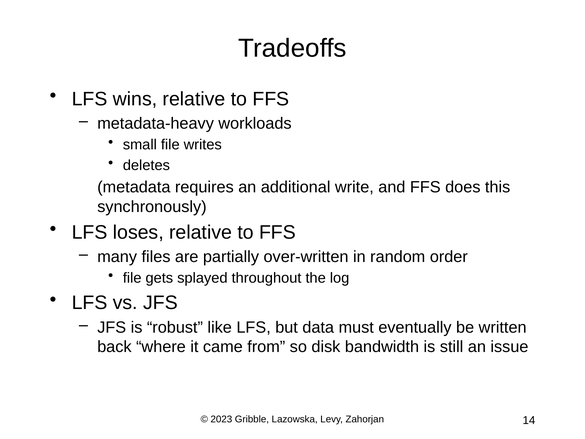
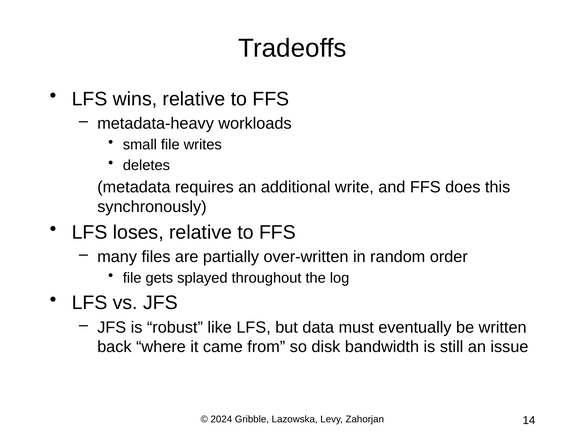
2023: 2023 -> 2024 (221, 419)
